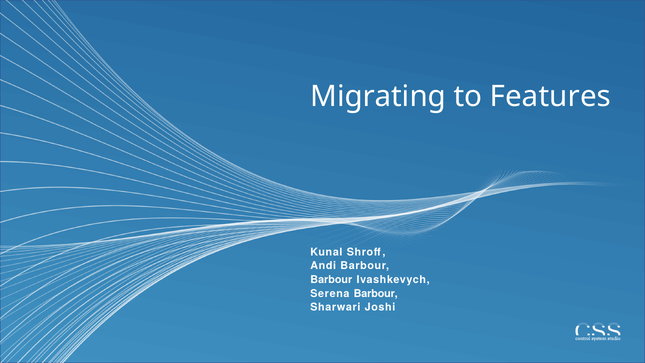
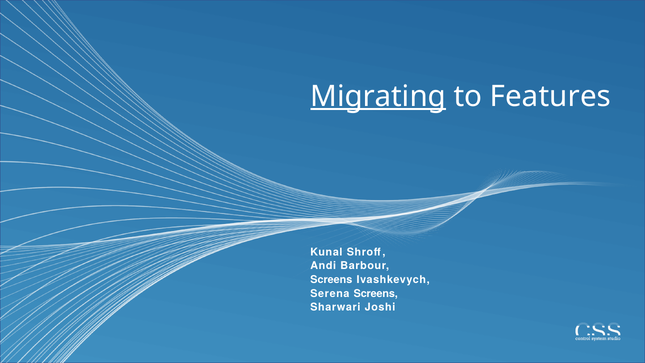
Migrating underline: none -> present (378, 96)
Barbour: Barbour -> Screens (331, 280)
Serena Barbour: Barbour -> Screens (376, 293)
